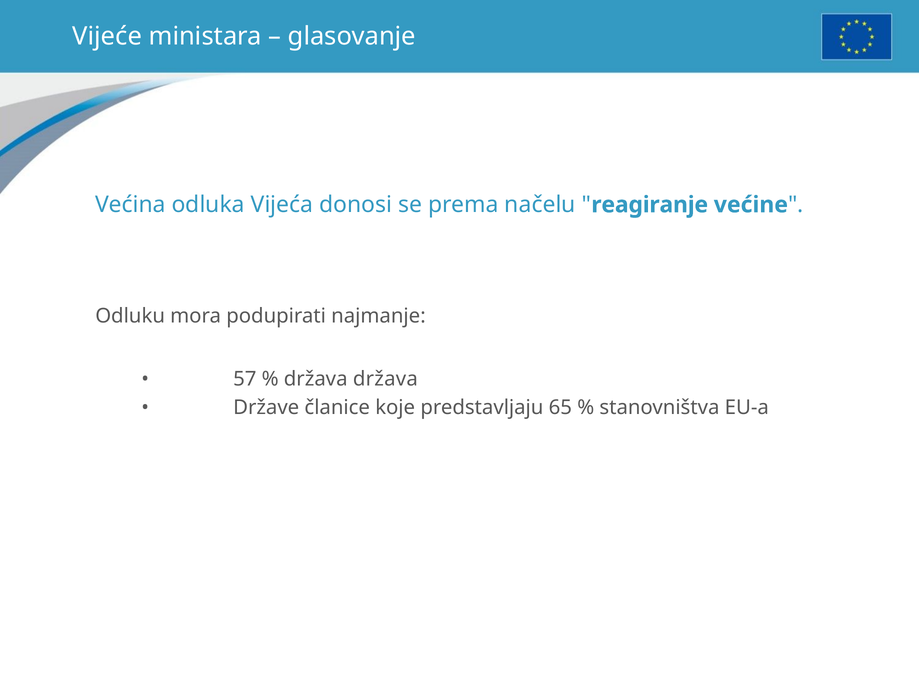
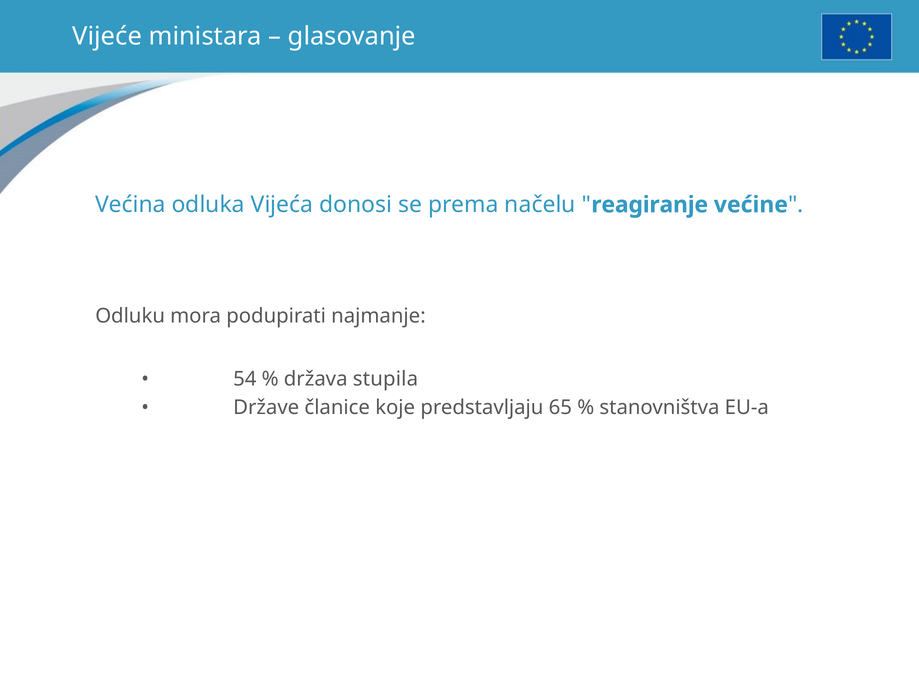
57: 57 -> 54 (245, 379)
država država: država -> stupila (385, 379)
